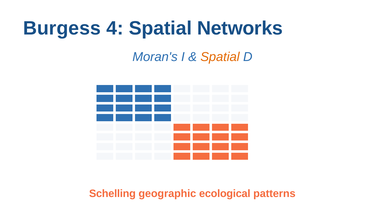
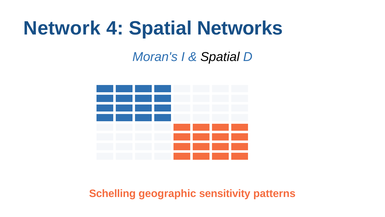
Burgess: Burgess -> Network (62, 28)
Spatial colour: orange -> black (220, 57)
ecological: ecological -> sensitivity (225, 193)
